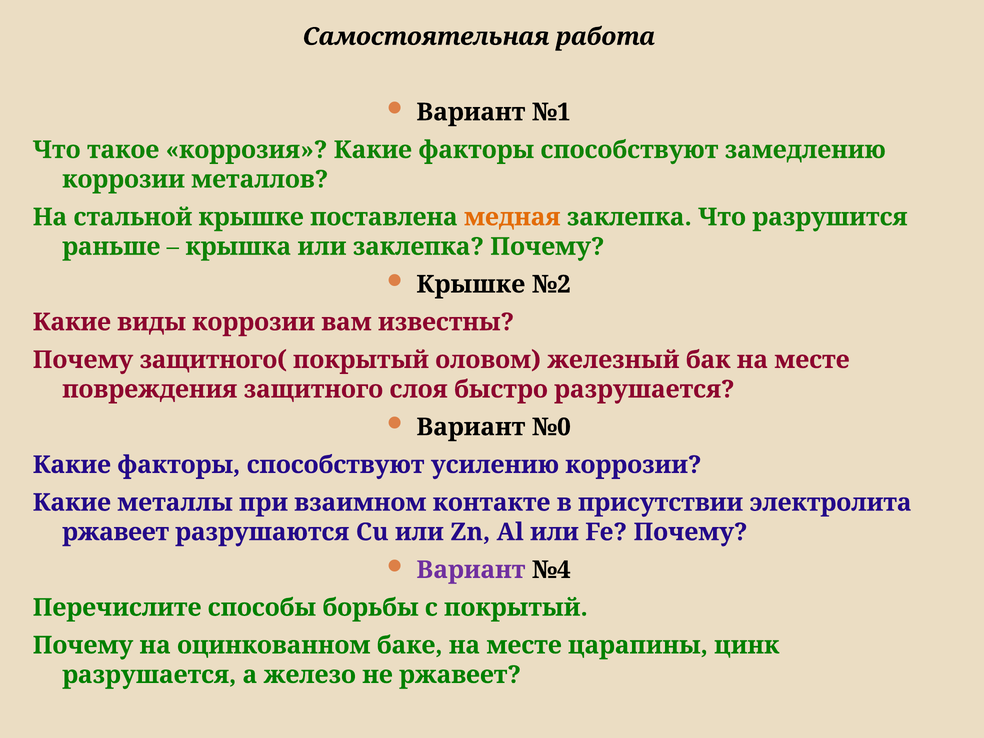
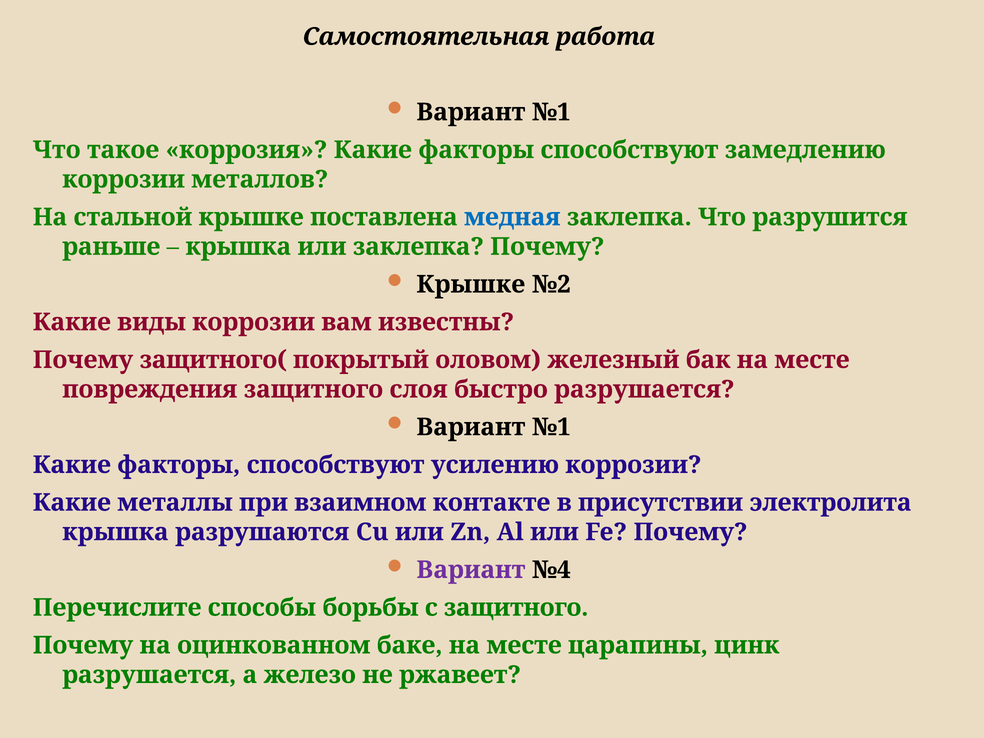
медная colour: orange -> blue (512, 217)
№0: №0 -> №1 (551, 427)
ржавеет: ржавеет -> крышка (115, 532)
с покрытый: покрытый -> защитного (516, 608)
